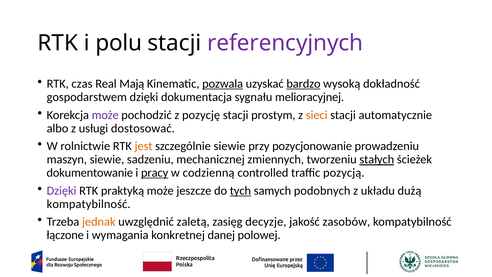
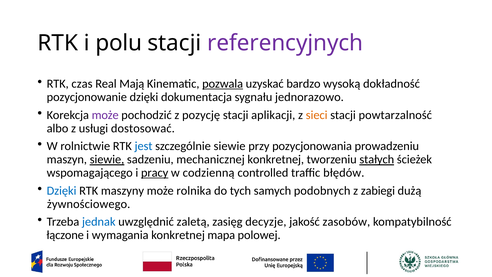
bardzo underline: present -> none (303, 84)
gospodarstwem: gospodarstwem -> pozycjonowanie (87, 97)
melioracyjnej: melioracyjnej -> jednorazowo (309, 97)
prostym: prostym -> aplikacji (273, 115)
automatycznie: automatycznie -> powtarzalność (395, 115)
jest colour: orange -> blue (144, 146)
pozycjonowanie: pozycjonowanie -> pozycjonowania (312, 146)
siewie underline: none -> present (107, 159)
mechanicznej zmiennych: zmiennych -> konkretnej (276, 159)
dokumentowanie: dokumentowanie -> wspomagającego (90, 173)
pozycją: pozycją -> błędów (344, 173)
Dzięki colour: purple -> blue (62, 191)
praktyką: praktyką -> maszyny (122, 191)
jeszcze: jeszcze -> rolnika (194, 191)
tych underline: present -> none (240, 191)
układu: układu -> zabiegi (378, 191)
kompatybilność: kompatybilność -> żywnościowego (89, 204)
jednak colour: orange -> blue (99, 222)
danej: danej -> mapa (221, 235)
